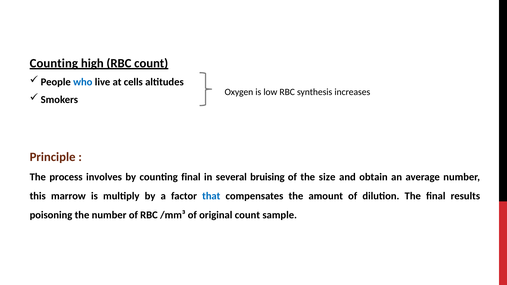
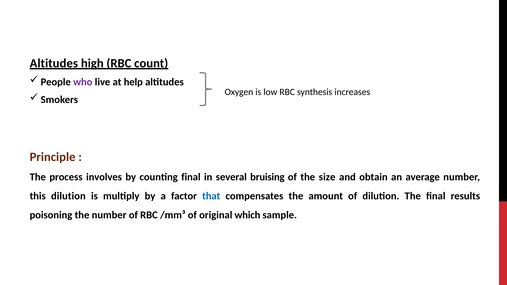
Counting: Counting -> Altitudes (54, 63)
who colour: blue -> purple (83, 82)
cells: cells -> help (133, 82)
this marrow: marrow -> dilution (68, 196)
original count: count -> which (247, 215)
